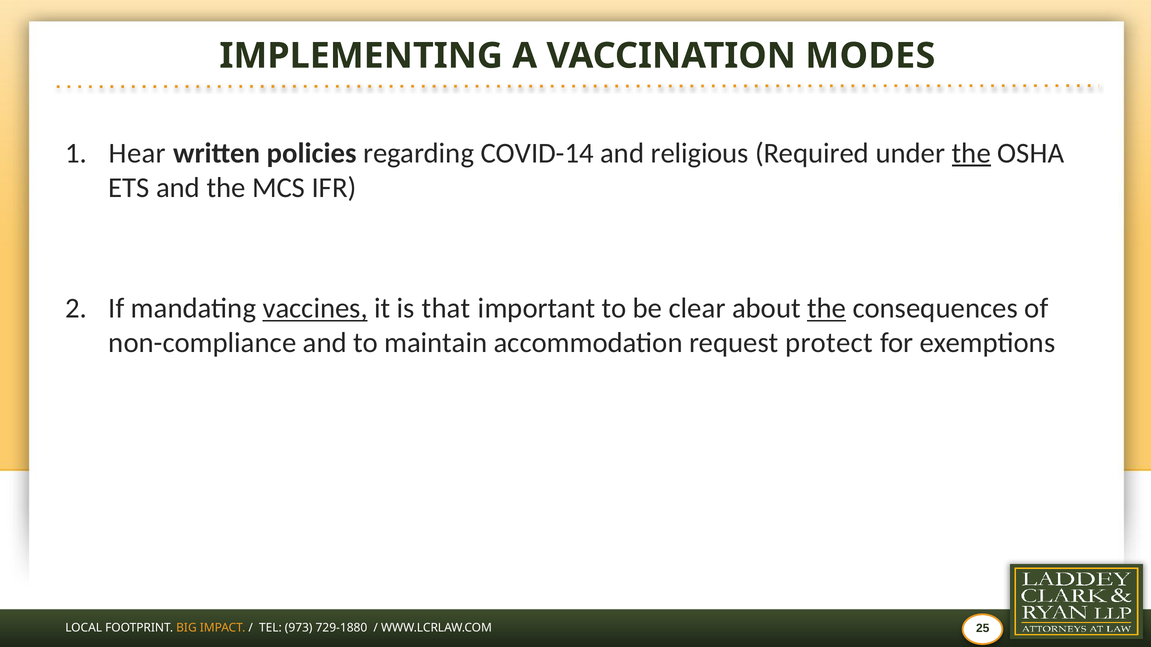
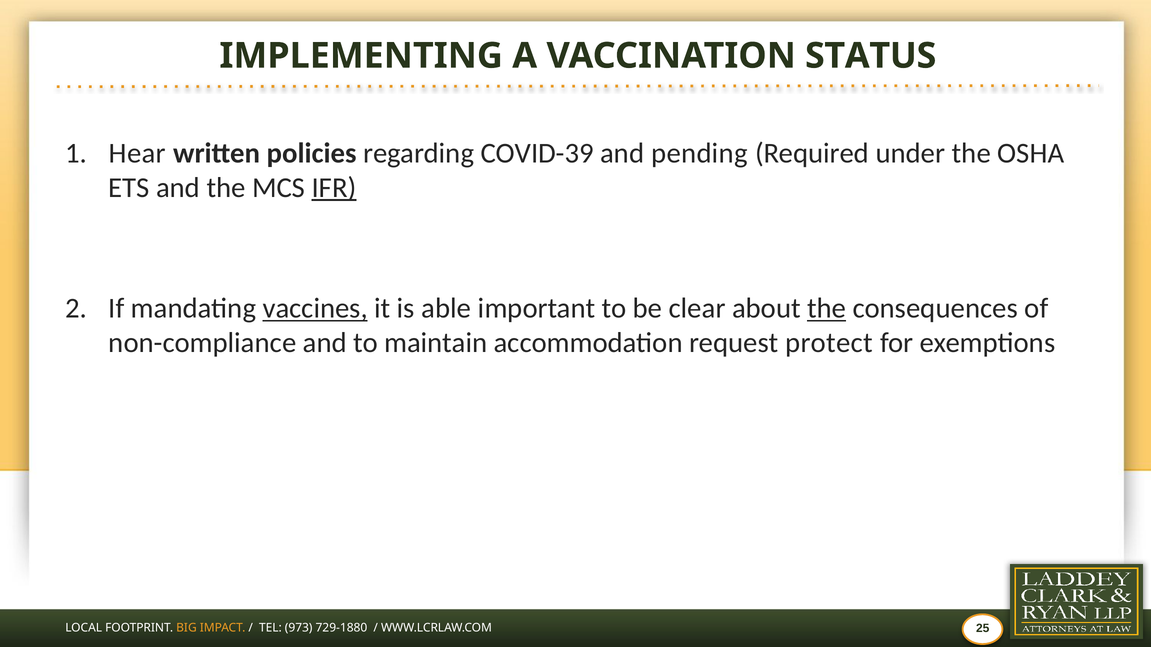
MODES: MODES -> STATUS (871, 56)
COVID-14: COVID-14 -> COVID-39 (537, 153)
religious: religious -> pending (699, 153)
the underline: present -> none (971, 153)
IFR underline: none -> present (334, 188)
that: that -> able (446, 309)
